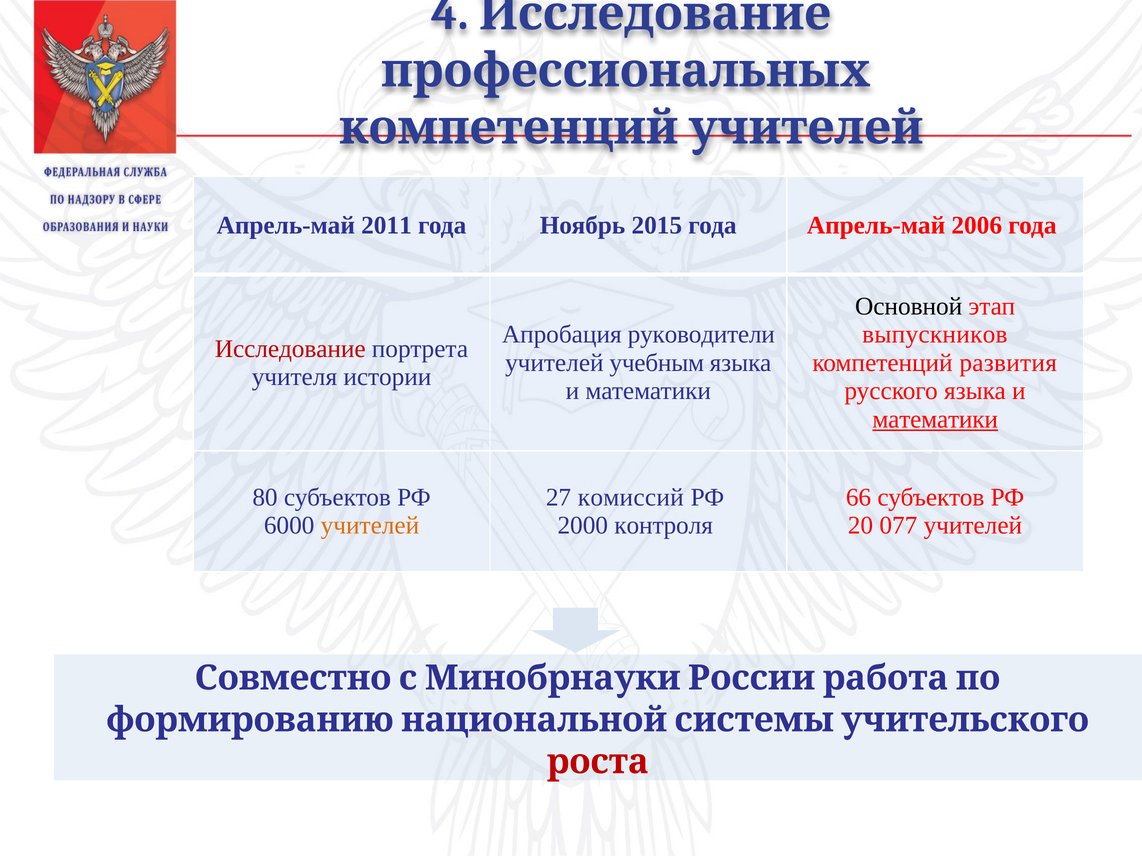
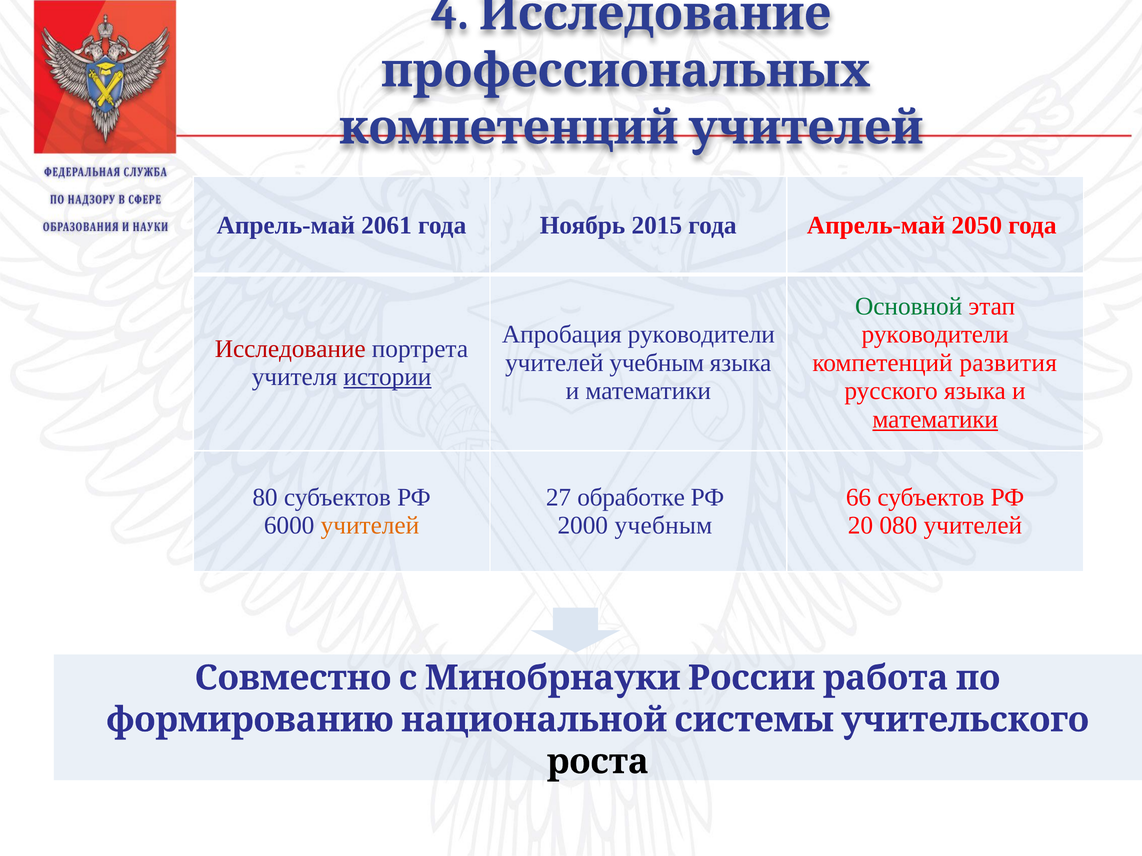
2011: 2011 -> 2061 (386, 226)
2006: 2006 -> 2050 (977, 226)
Основной colour: black -> green (909, 307)
выпускников: выпускников -> руководители (935, 335)
истории underline: none -> present (387, 377)
комиссий: комиссий -> обработке (631, 498)
2000 контроля: контроля -> учебным (663, 526)
077: 077 -> 080 (898, 526)
роста colour: red -> black (598, 762)
